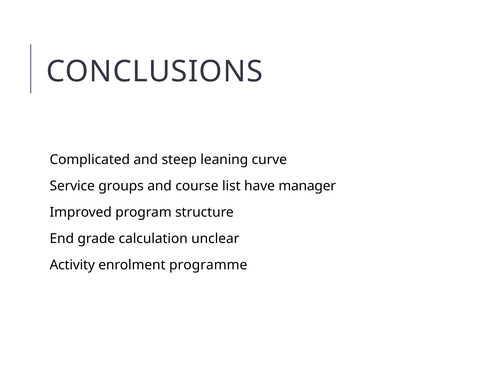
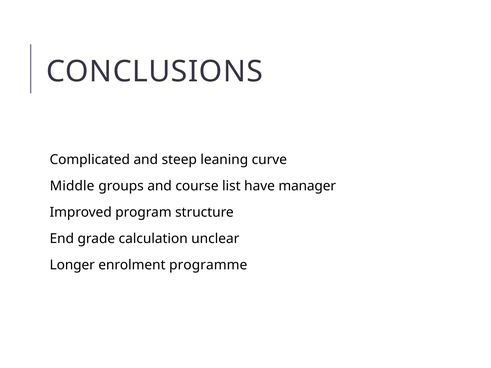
Service: Service -> Middle (72, 186)
Activity: Activity -> Longer (72, 265)
